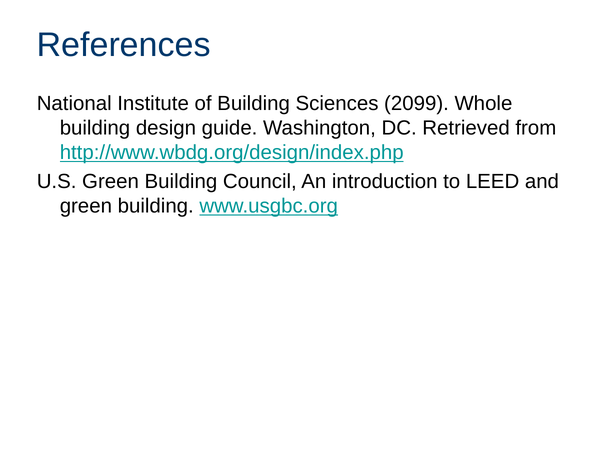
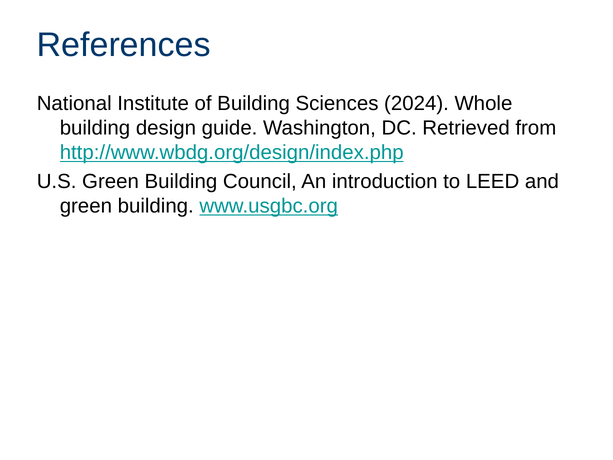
2099: 2099 -> 2024 (416, 104)
